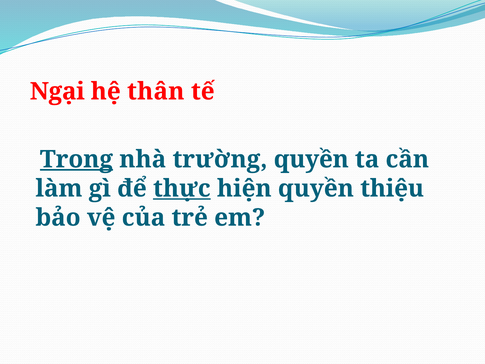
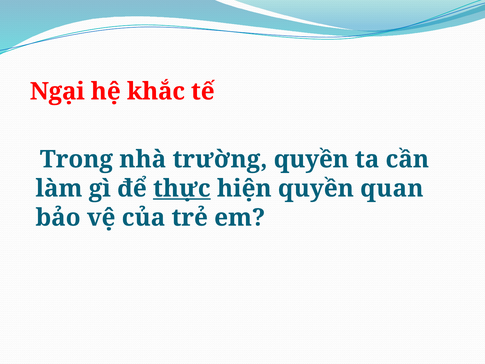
thân: thân -> khắc (156, 91)
Trong underline: present -> none (76, 159)
thiệu: thiệu -> quan (392, 188)
